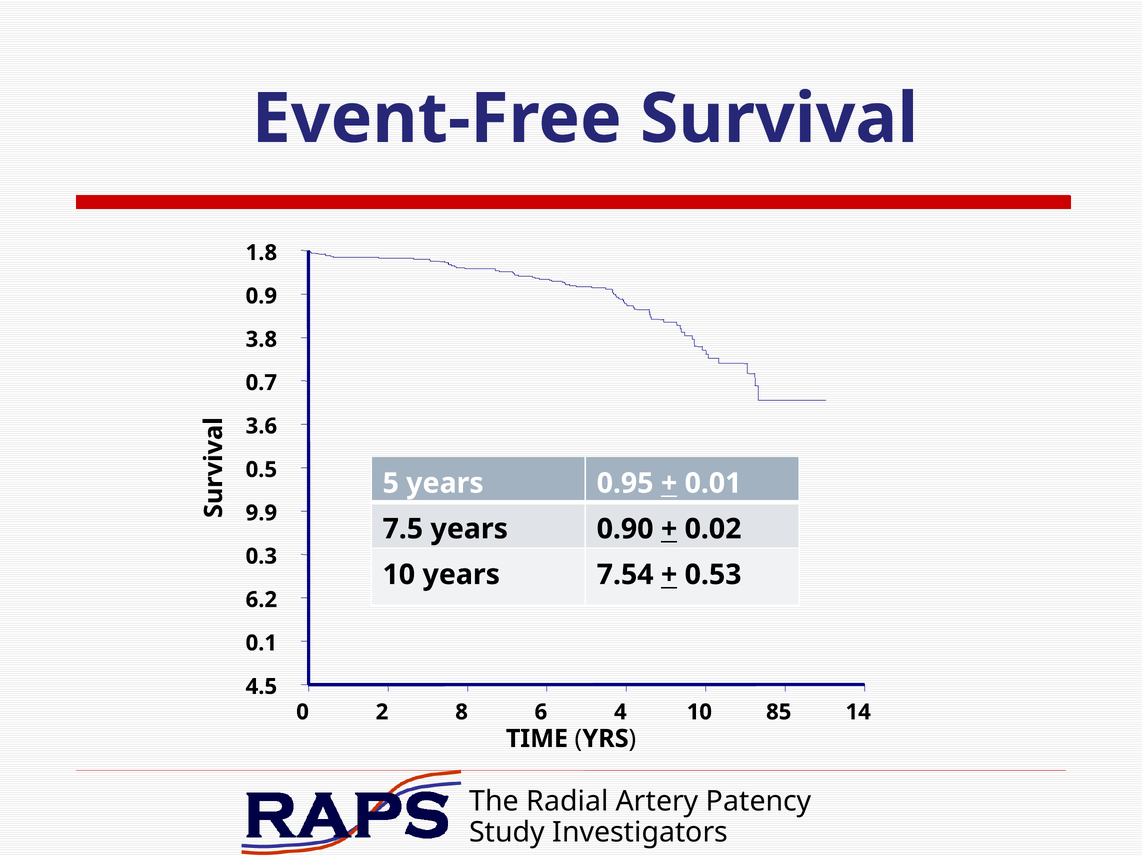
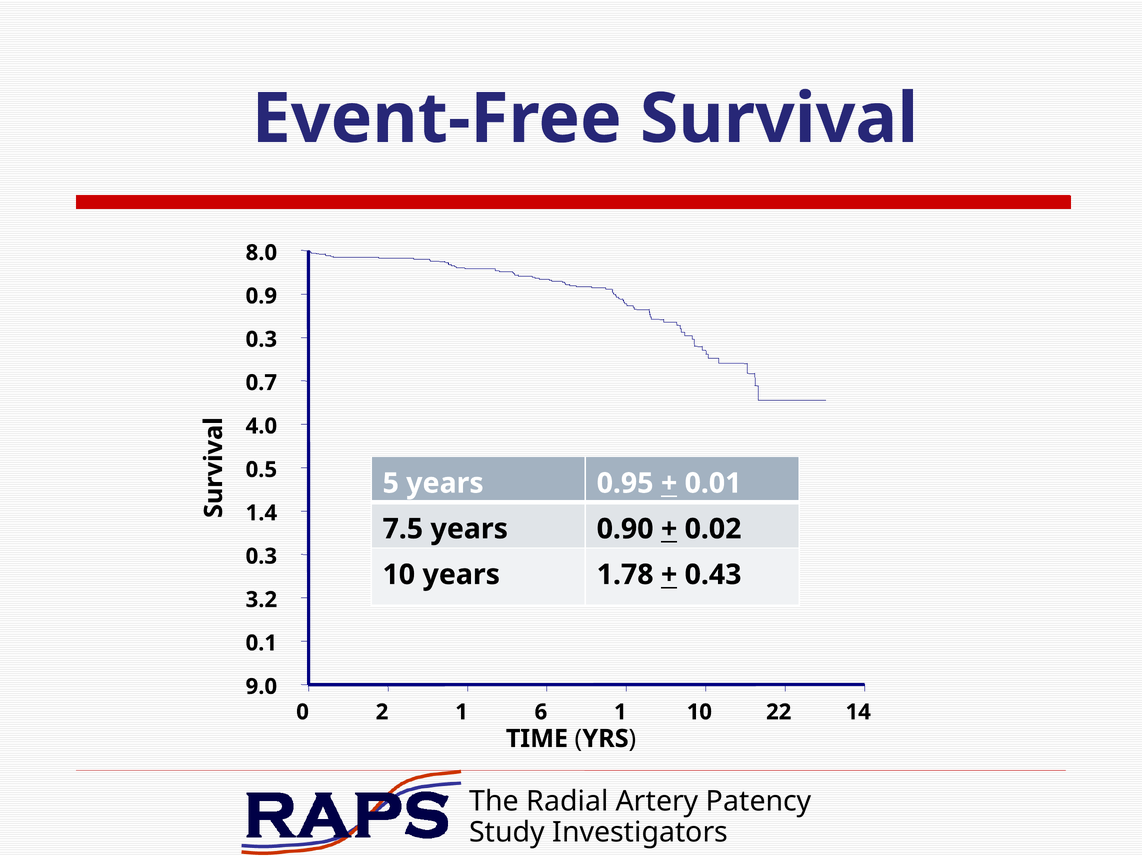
1.8: 1.8 -> 8.0 (261, 253)
3.8: 3.8 -> 0.3 (261, 340)
3.6: 3.6 -> 4.0 (261, 426)
9.9: 9.9 -> 1.4 (261, 513)
7.54: 7.54 -> 1.78 (625, 575)
0.53: 0.53 -> 0.43 (713, 575)
6.2: 6.2 -> 3.2 (261, 600)
4.5: 4.5 -> 9.0 (261, 687)
2 8: 8 -> 1 (462, 712)
6 4: 4 -> 1 (620, 712)
85: 85 -> 22 (779, 712)
